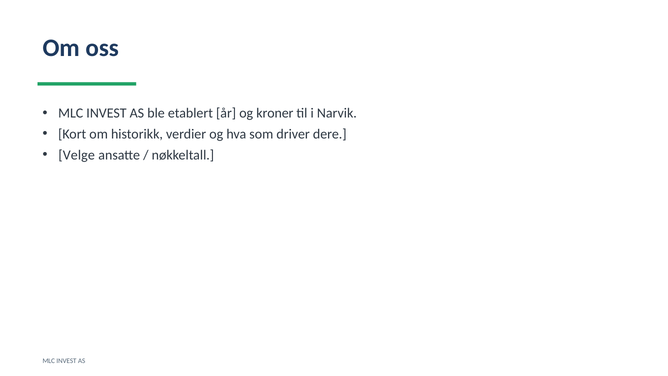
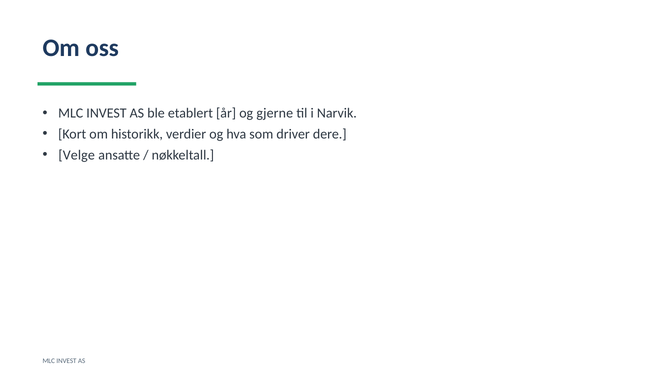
kroner: kroner -> gjerne (275, 113)
